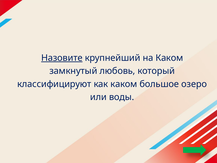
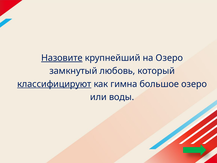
на Каком: Каком -> Озеро (169, 58)
классифицируют underline: none -> present (54, 84)
как каком: каком -> гимна (124, 84)
